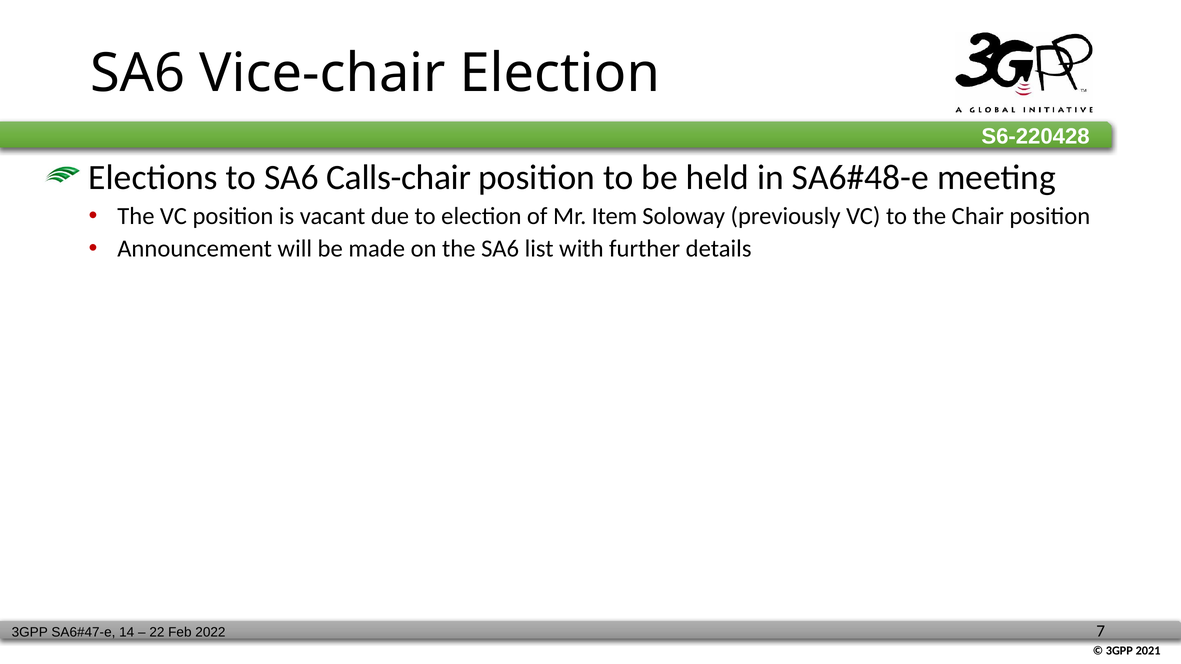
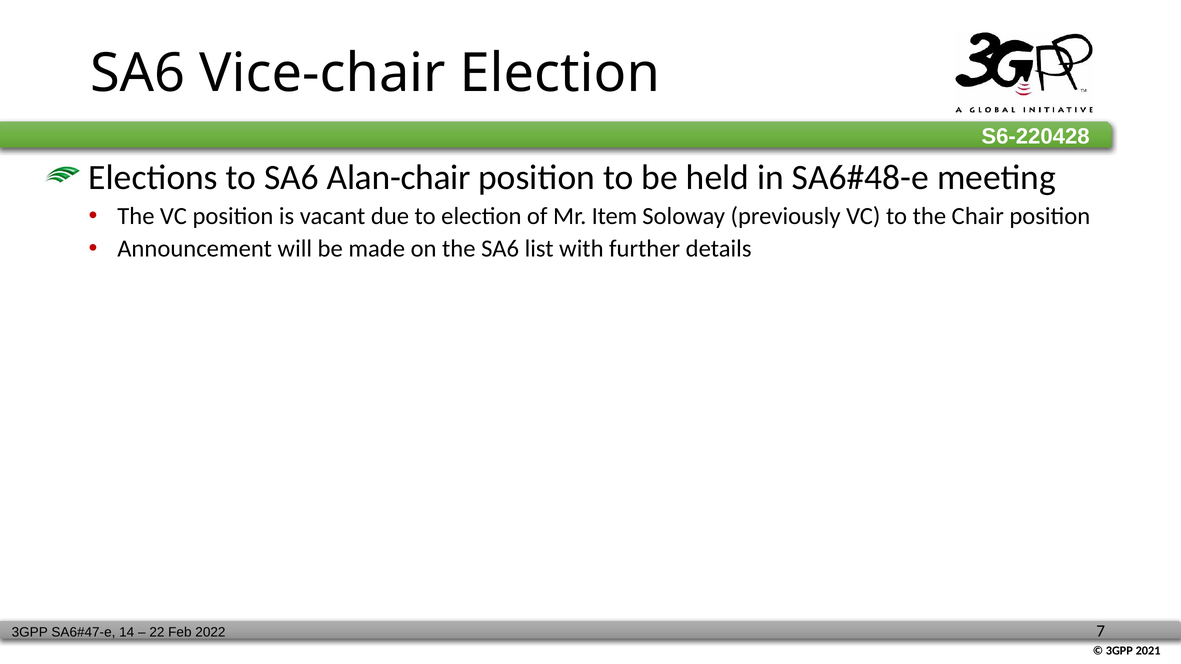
Calls-chair: Calls-chair -> Alan-chair (399, 178)
